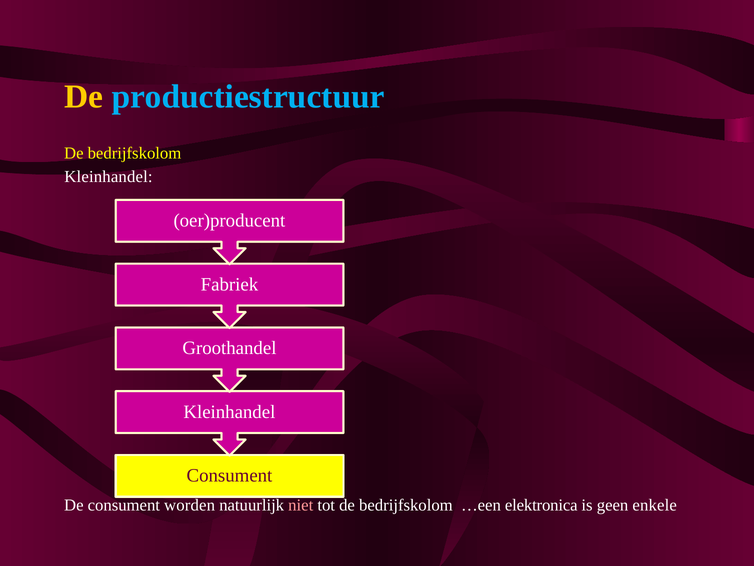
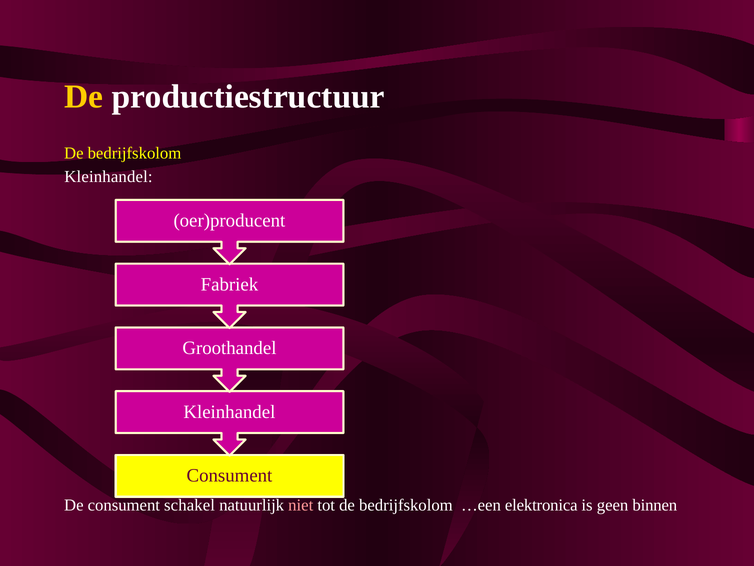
productiestructuur colour: light blue -> white (248, 97)
worden: worden -> schakel (190, 505)
enkele: enkele -> binnen (655, 505)
